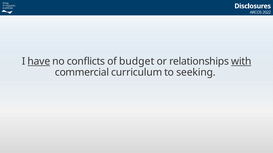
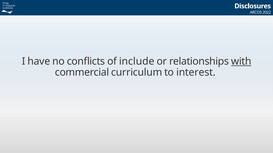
have underline: present -> none (39, 62)
budget: budget -> include (137, 62)
seeking: seeking -> interest (196, 73)
